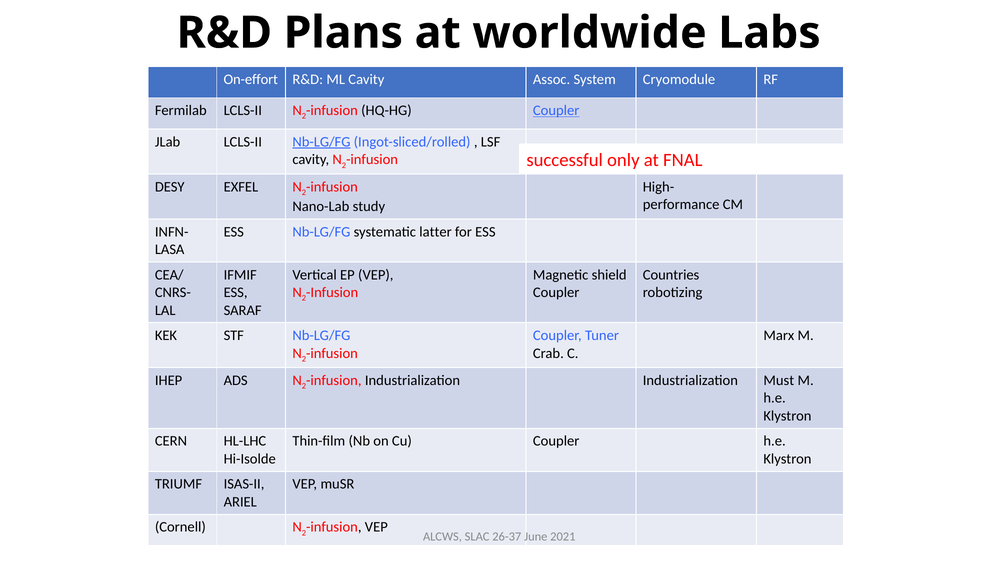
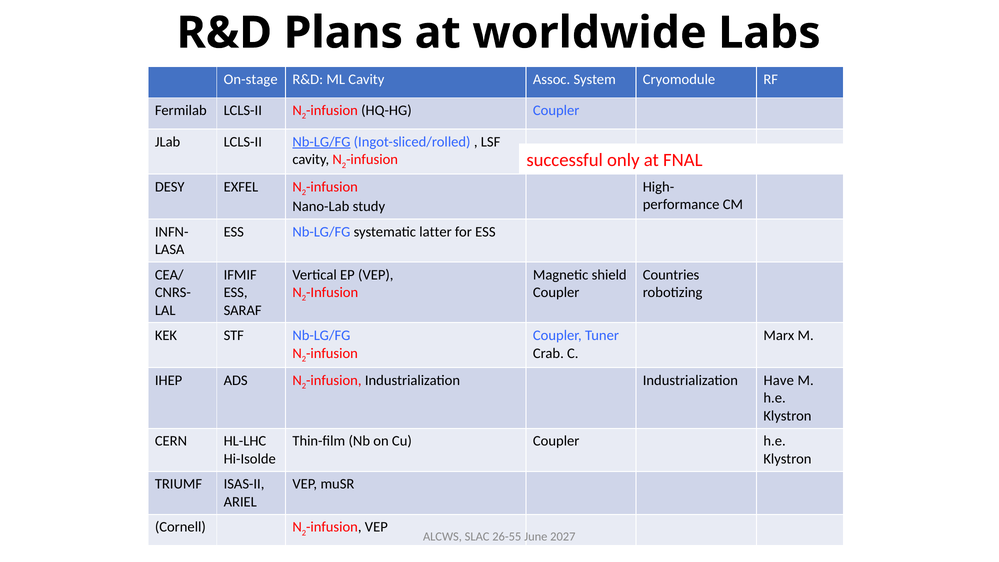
On-effort: On-effort -> On-stage (251, 79)
Coupler underline: present -> none (556, 111)
Must: Must -> Have (779, 380)
26-37: 26-37 -> 26-55 (507, 537)
2021: 2021 -> 2027 (563, 537)
